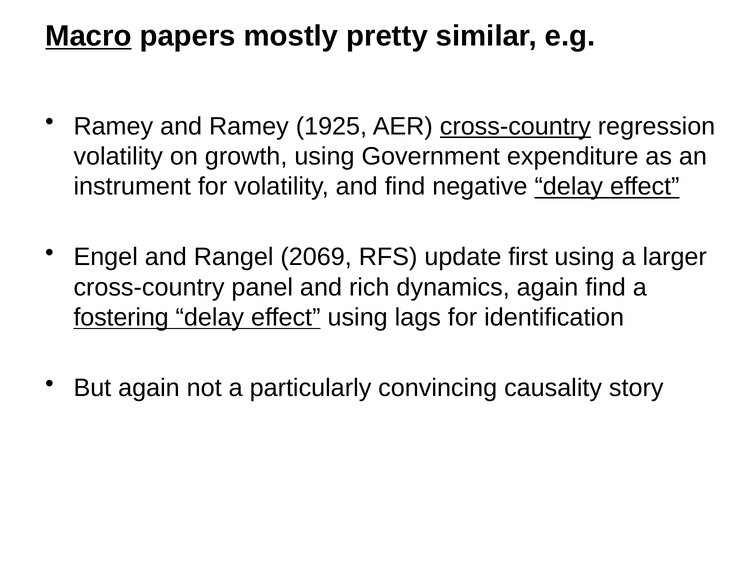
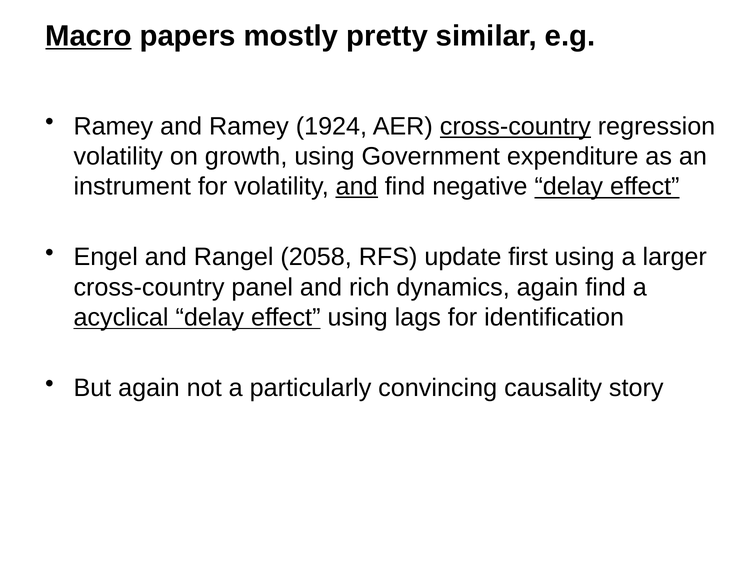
1925: 1925 -> 1924 (331, 126)
and underline: none -> present (357, 187)
2069: 2069 -> 2058 (316, 257)
fostering: fostering -> acyclical (121, 318)
